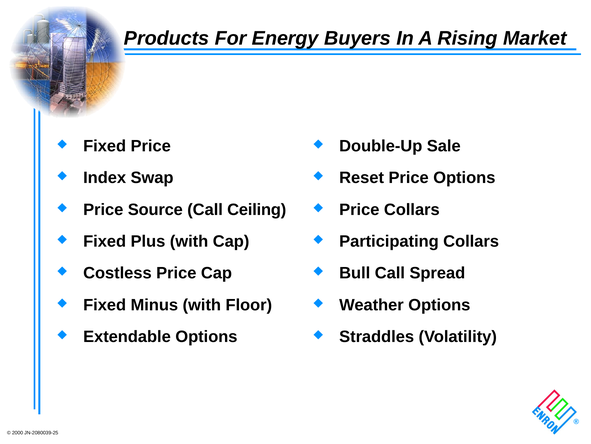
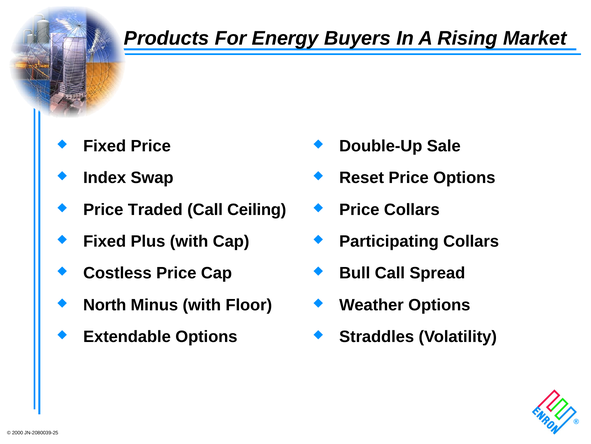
Source: Source -> Traded (155, 209)
Fixed: Fixed -> North (105, 304)
